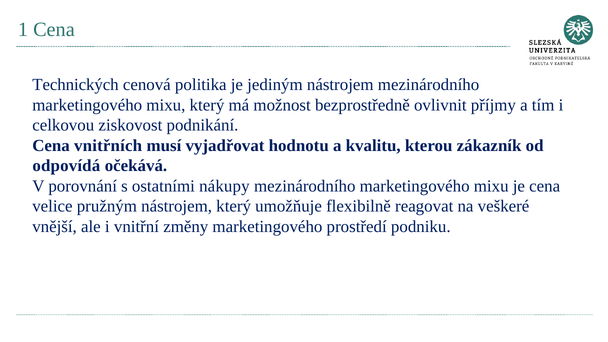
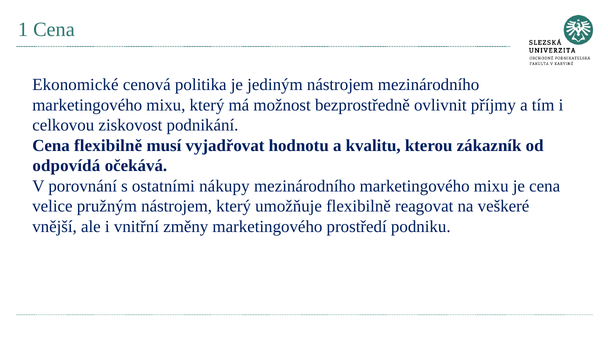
Technických: Technických -> Ekonomické (75, 85)
Cena vnitřních: vnitřních -> flexibilně (108, 146)
